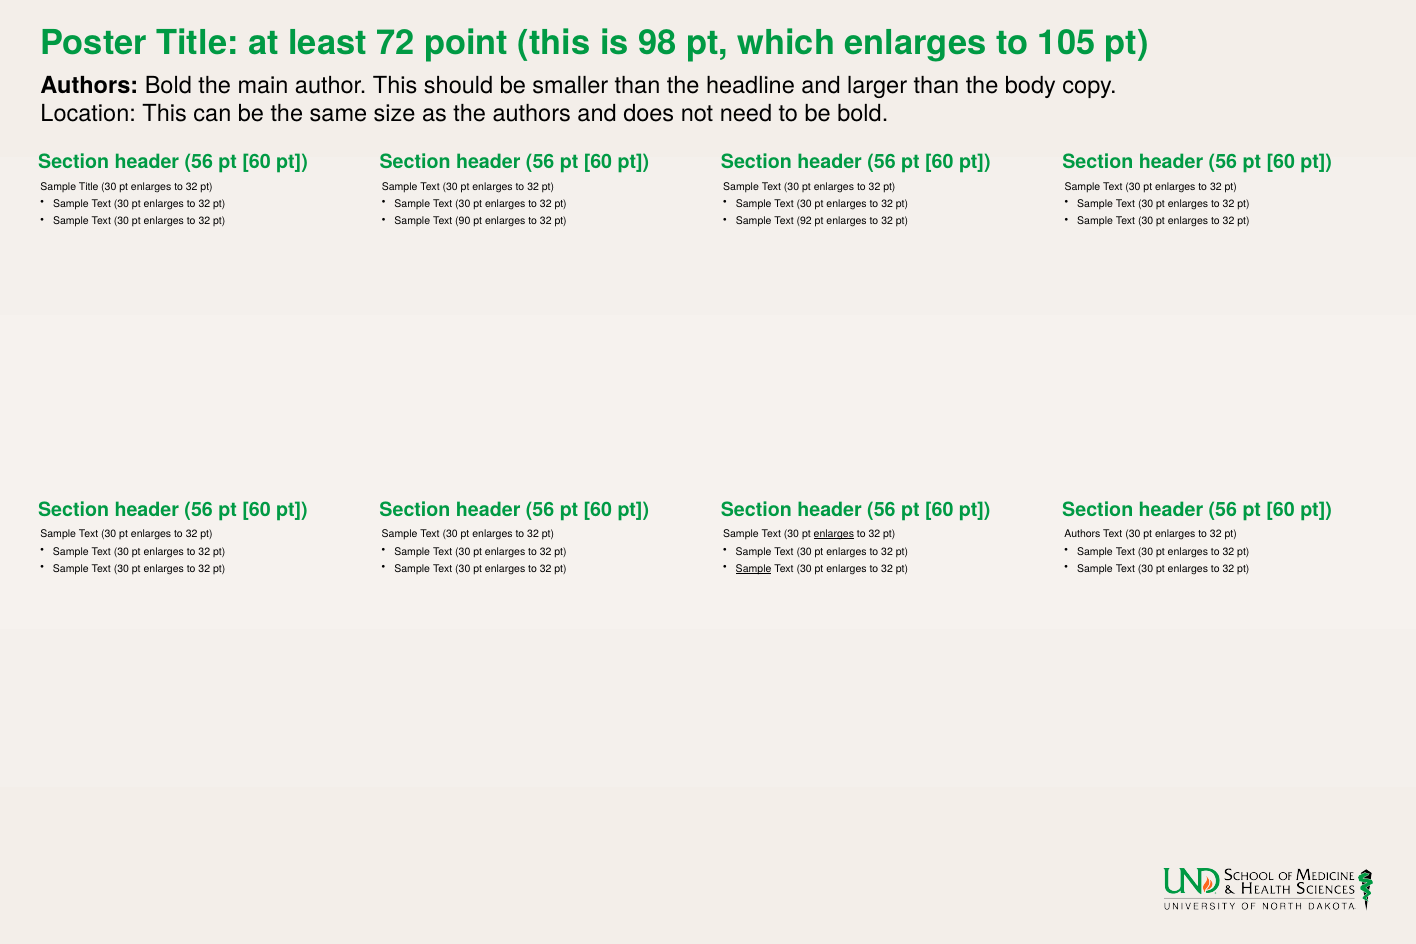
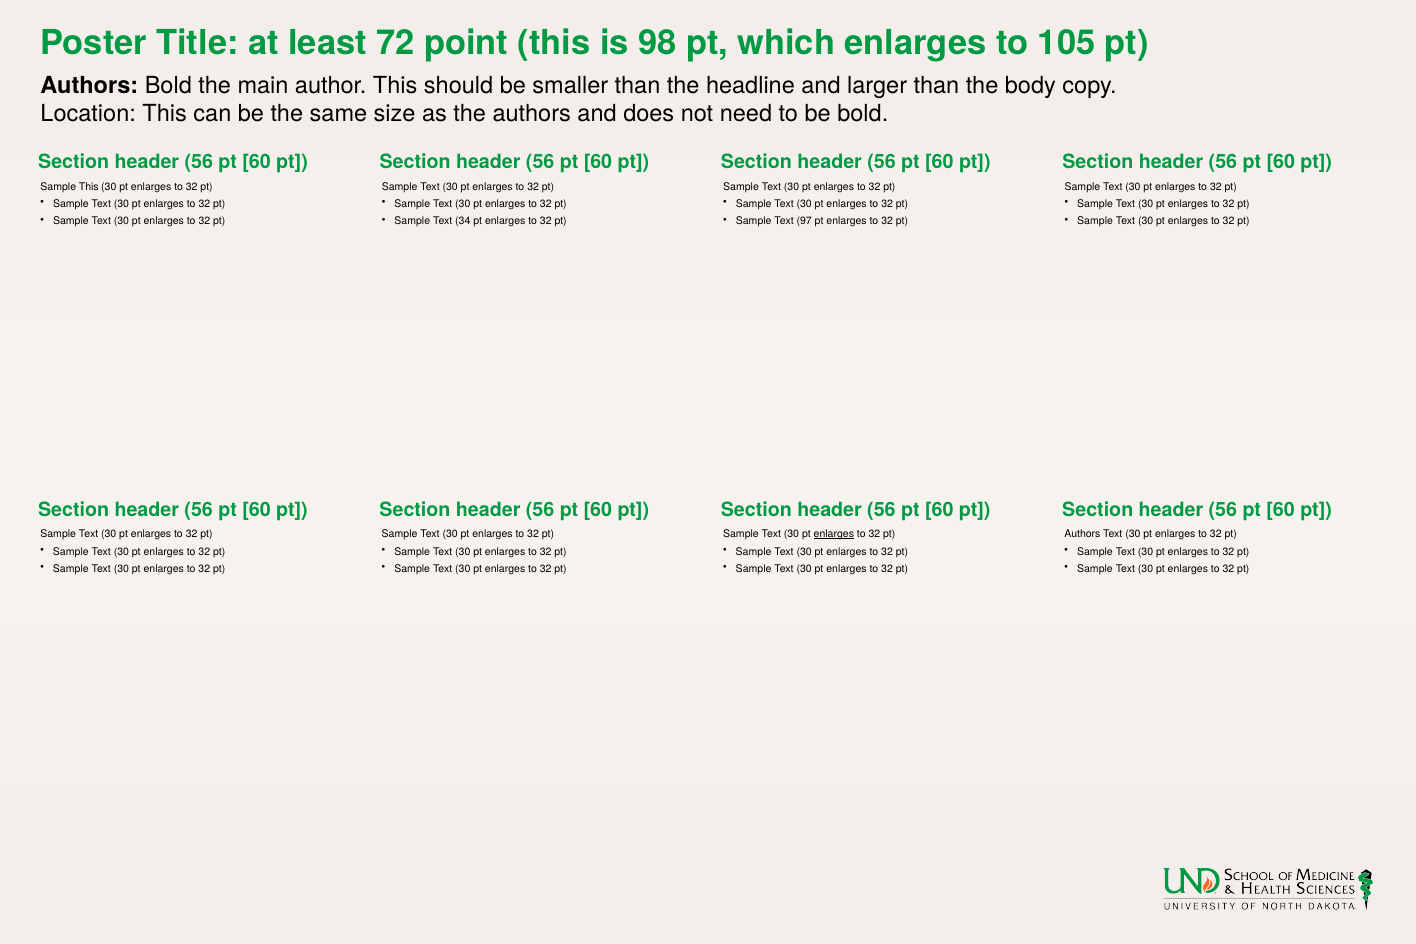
Sample Title: Title -> This (89, 187)
90: 90 -> 34 (463, 221)
92: 92 -> 97 (804, 221)
Sample underline: present -> none (754, 569)
